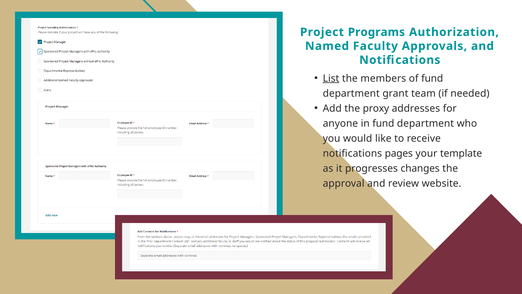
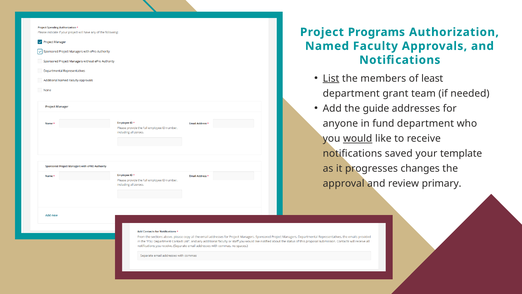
of fund: fund -> least (432, 78)
proxy: proxy -> guide (376, 108)
would underline: none -> present (358, 138)
pages: pages -> saved (399, 153)
website: website -> primary (442, 183)
